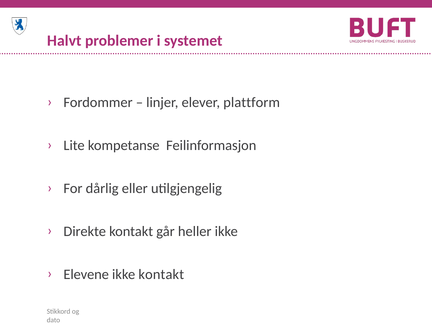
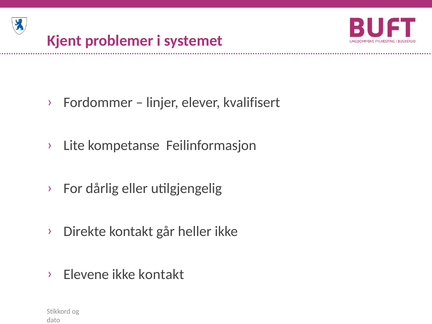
Halvt: Halvt -> Kjent (64, 41)
plattform: plattform -> kvalifisert (252, 103)
